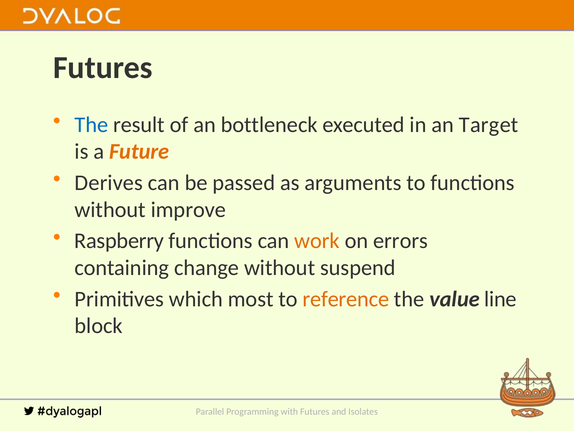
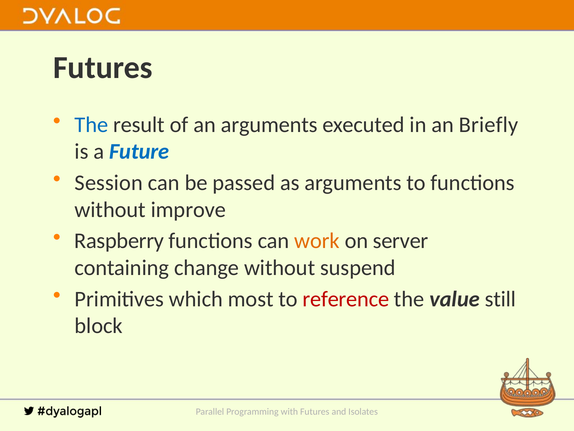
an bottleneck: bottleneck -> arguments (269, 125)
Target: Target -> Briefly (489, 125)
Future colour: orange -> blue (139, 151)
Derives: Derives -> Session (109, 183)
errors: errors -> server (401, 241)
reference colour: orange -> red (346, 299)
line: line -> still (500, 299)
